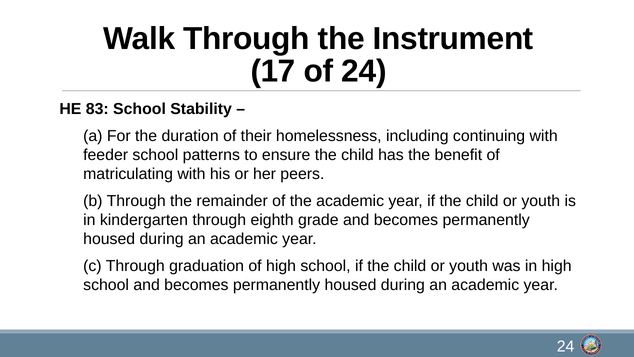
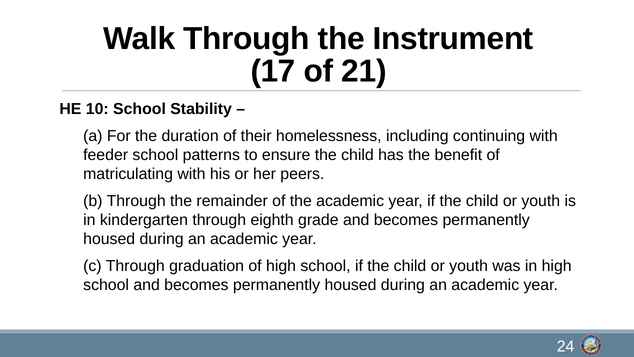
of 24: 24 -> 21 (364, 71)
83: 83 -> 10 (97, 109)
